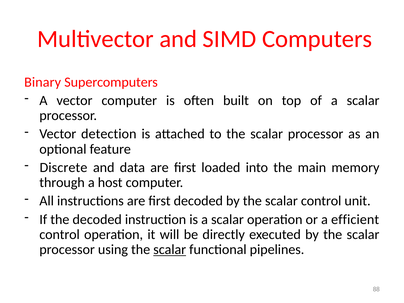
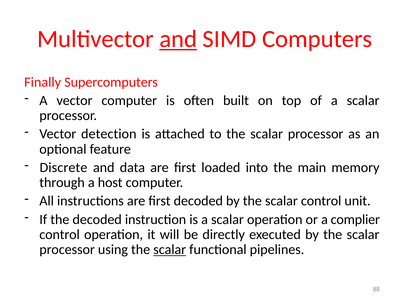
and underline: none -> present (178, 39)
Binary: Binary -> Finally (43, 82)
efficient: efficient -> complier (355, 219)
